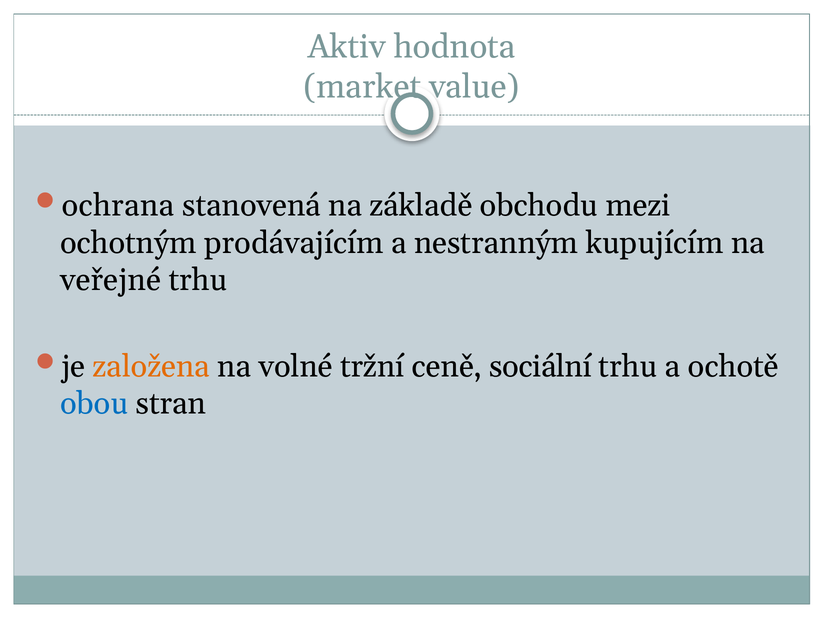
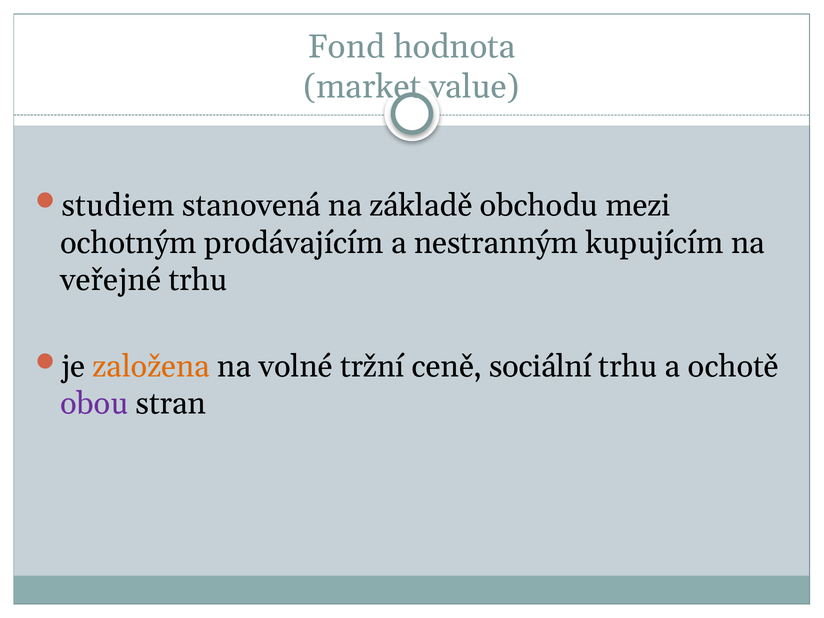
Aktiv: Aktiv -> Fond (346, 47)
ochrana: ochrana -> studiem (118, 206)
obou colour: blue -> purple (94, 404)
